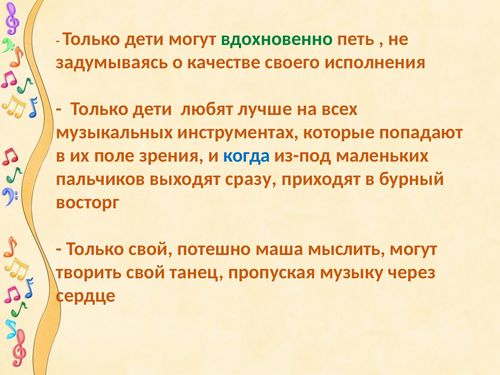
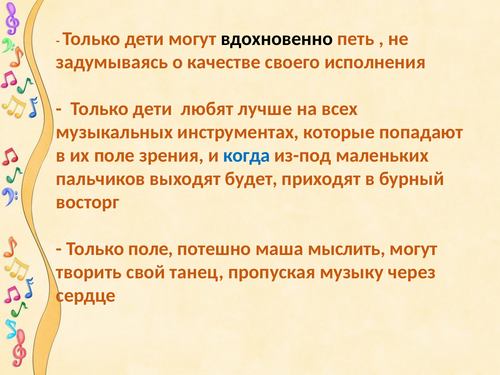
вдохновенно colour: green -> black (277, 39)
сразу: сразу -> будет (251, 179)
Только свой: свой -> поле (151, 249)
